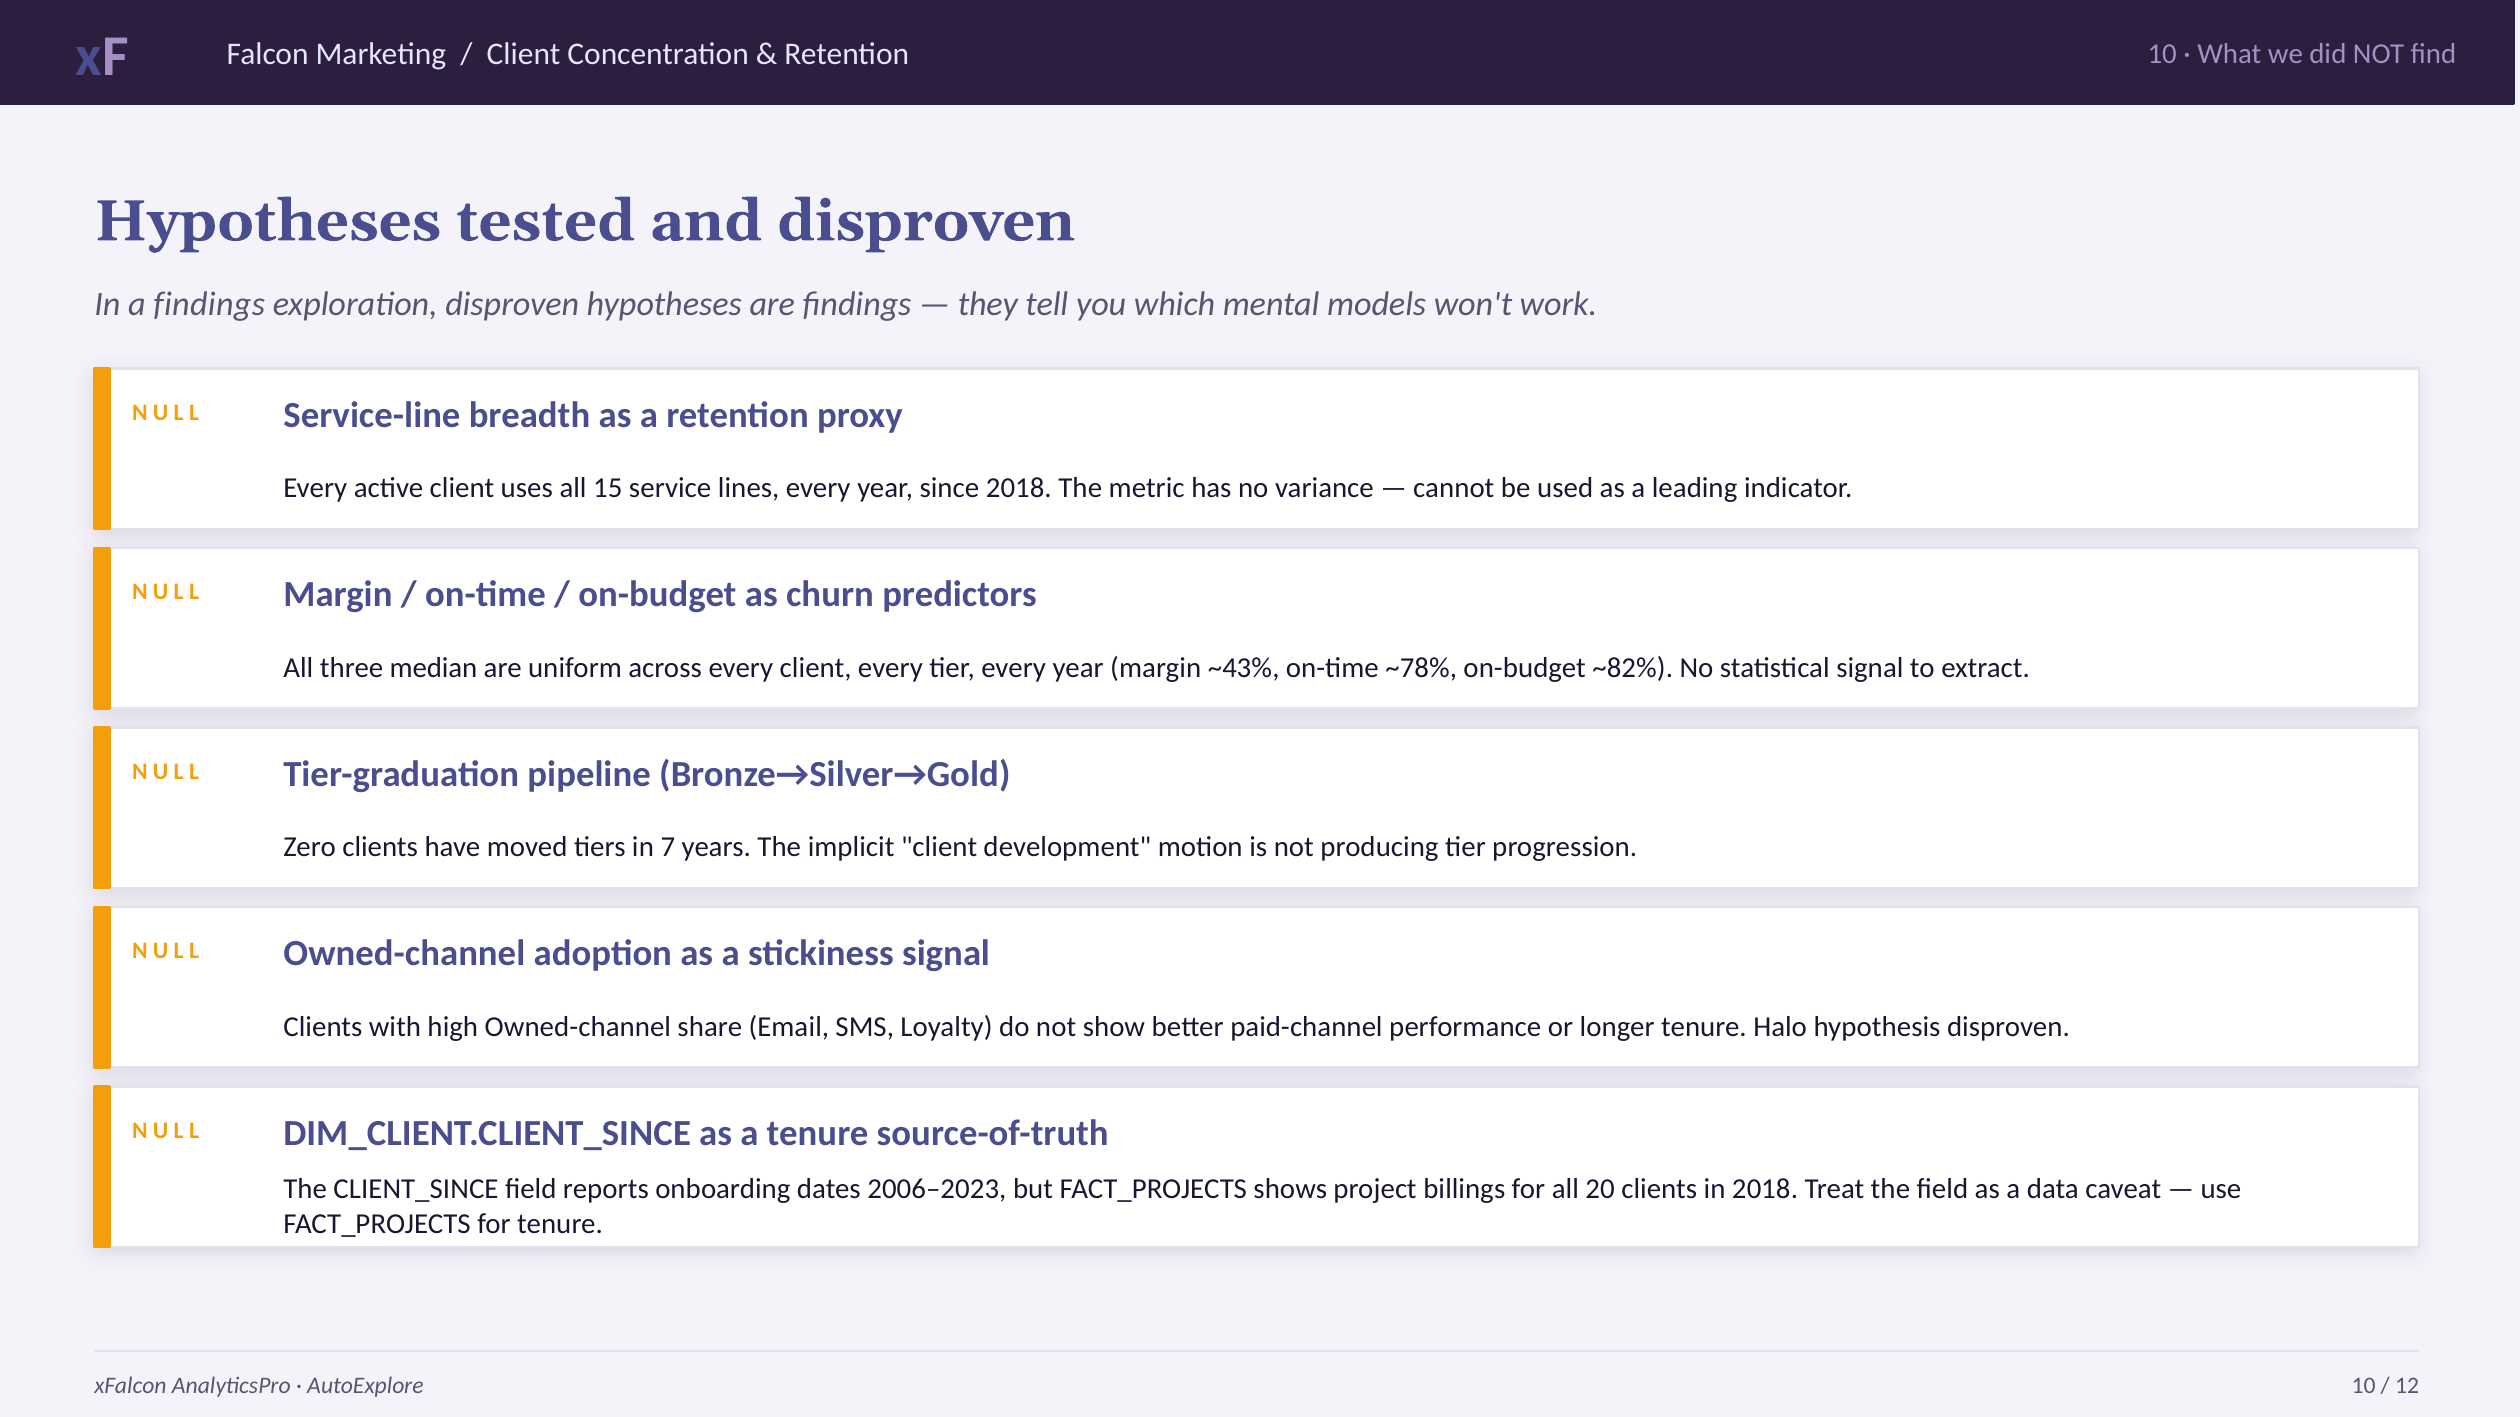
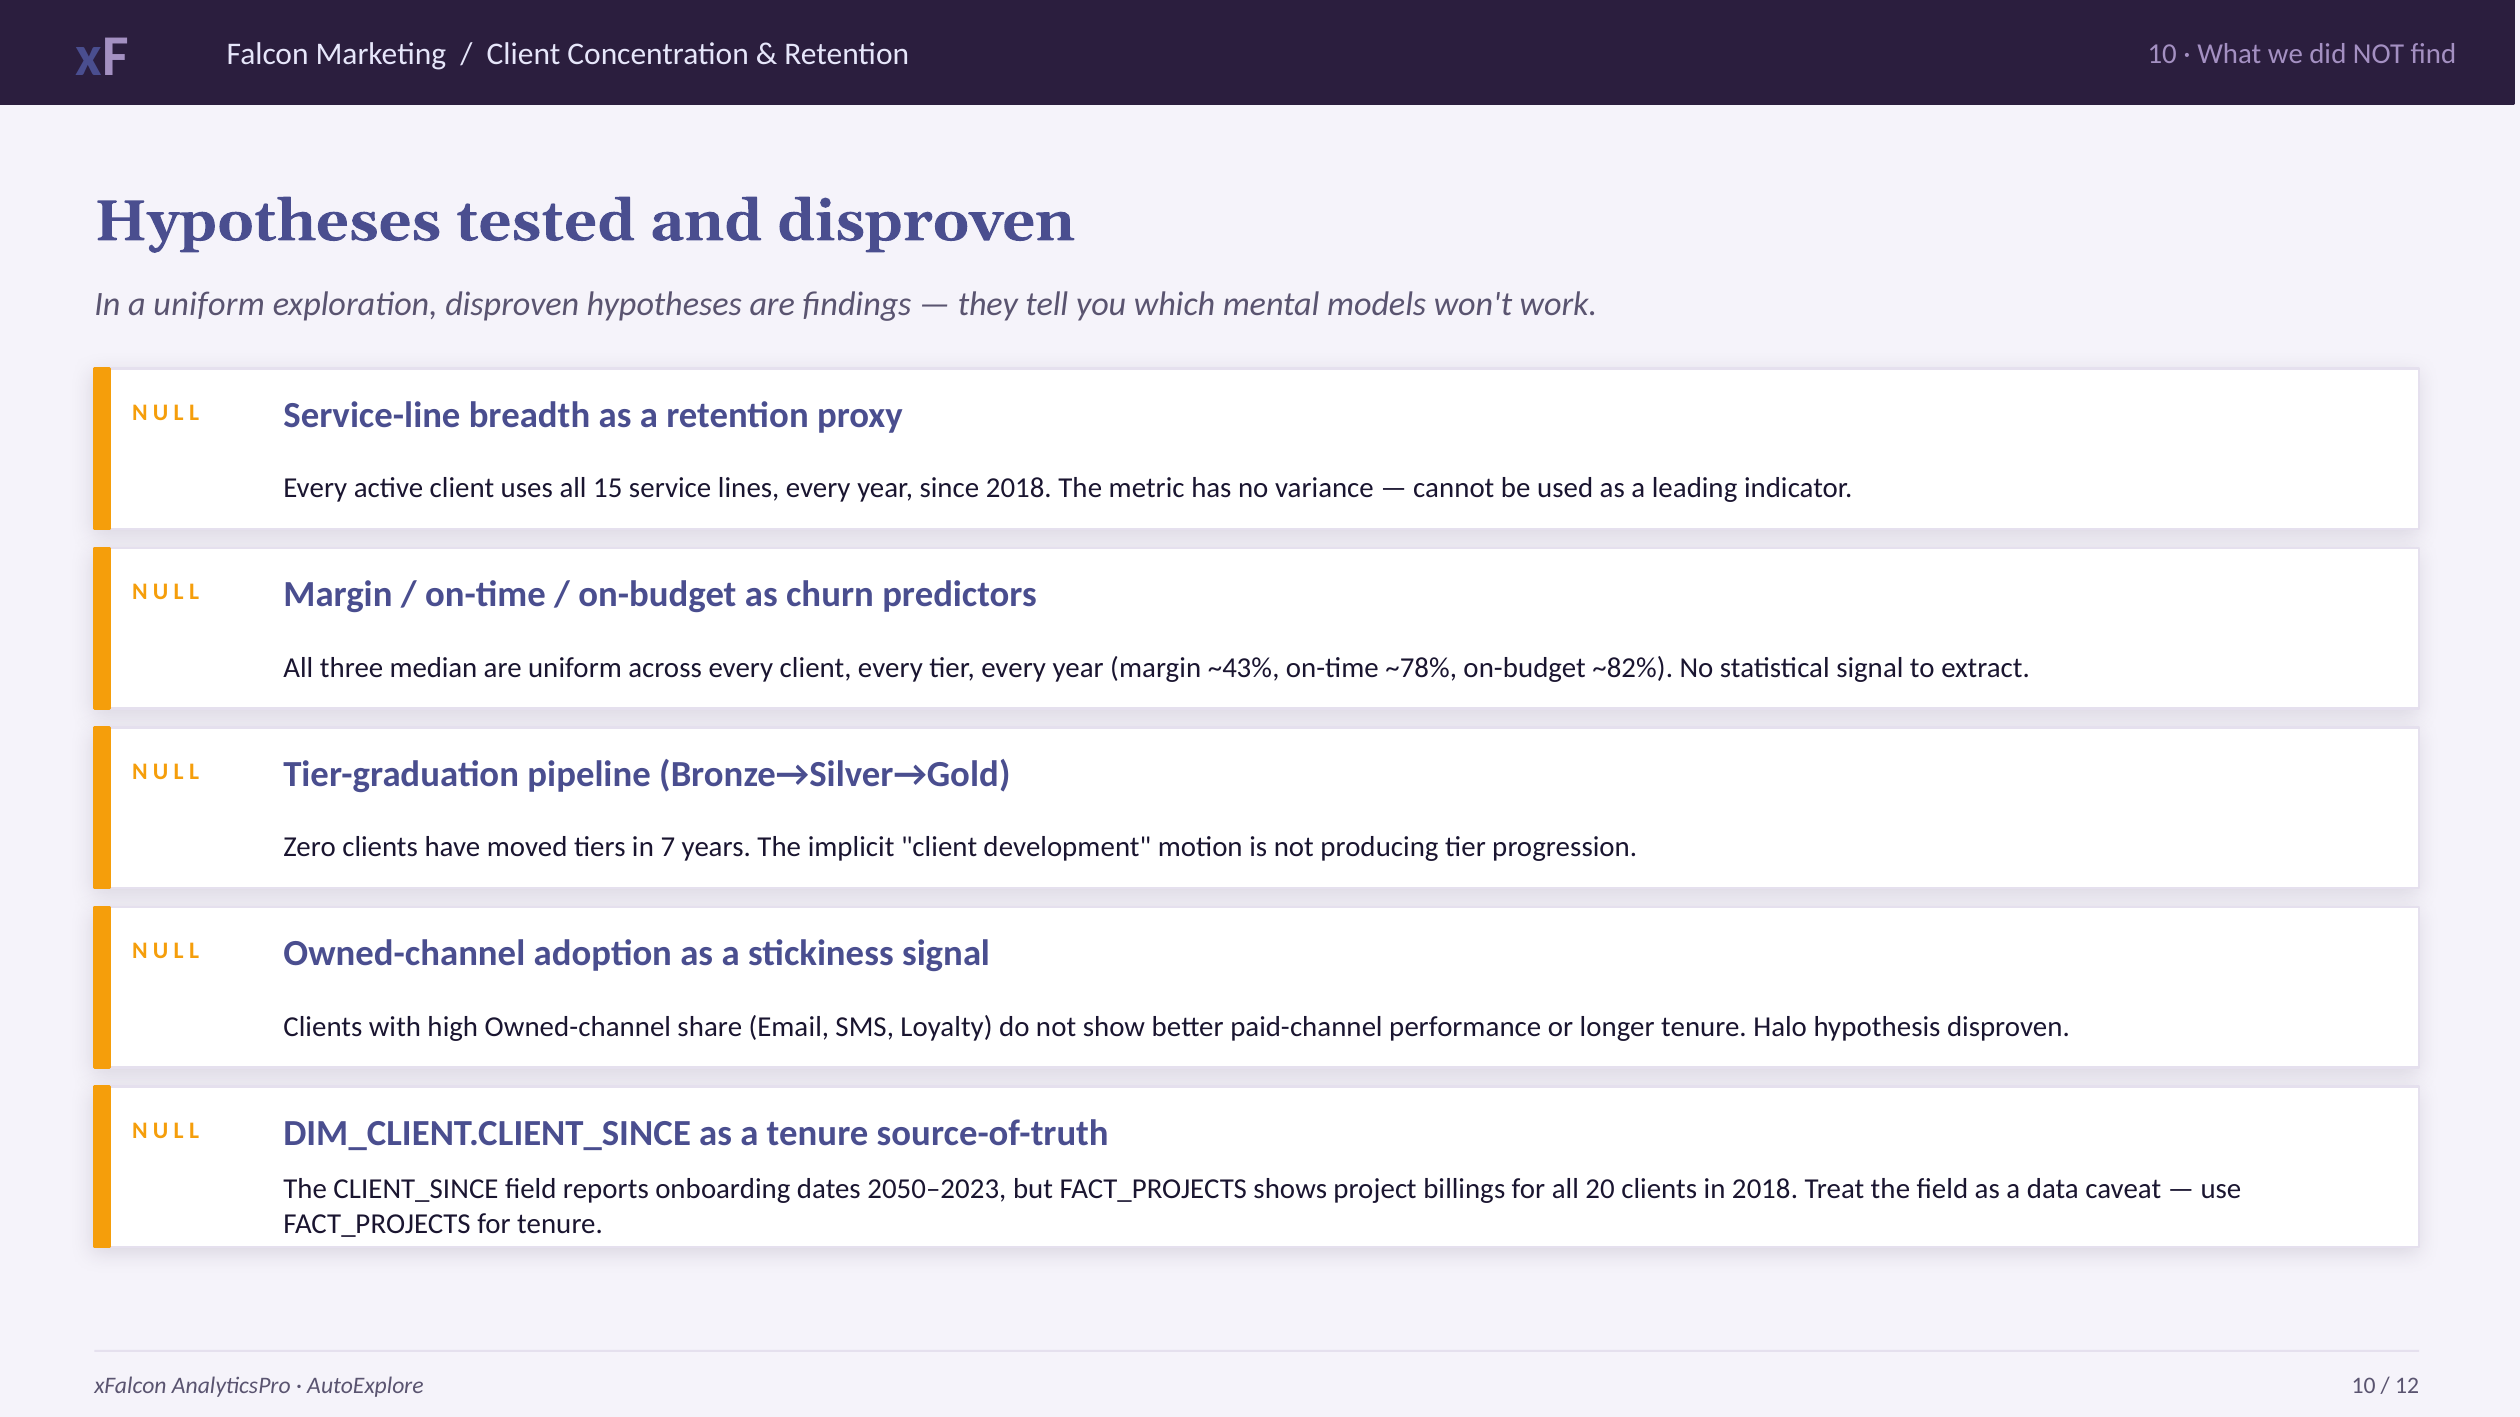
a findings: findings -> uniform (209, 305)
2006–2023: 2006–2023 -> 2050–2023 (937, 1189)
